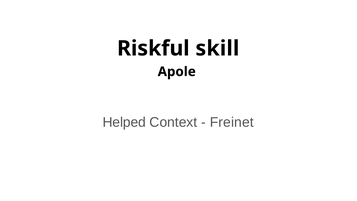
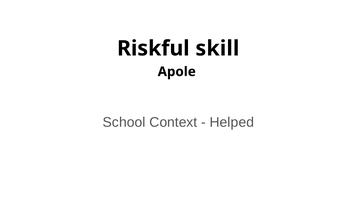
Helped: Helped -> School (124, 122)
Freinet: Freinet -> Helped (232, 122)
